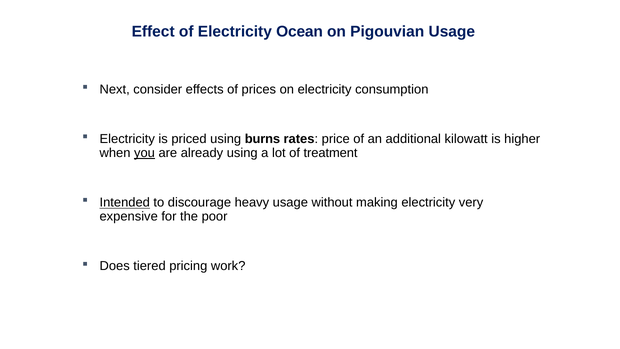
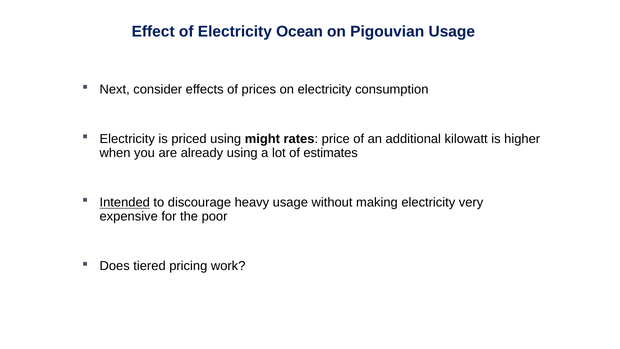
burns: burns -> might (262, 139)
you underline: present -> none (144, 153)
treatment: treatment -> estimates (331, 153)
